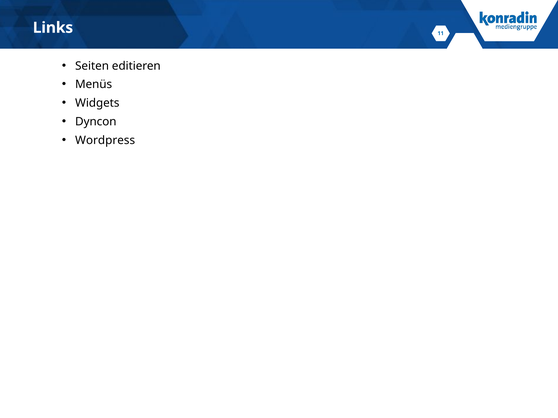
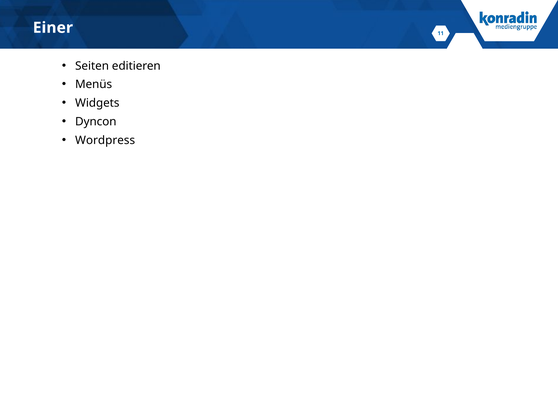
Links: Links -> Einer (53, 28)
